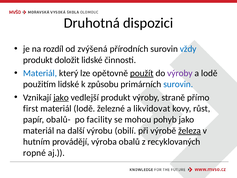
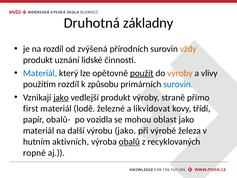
dispozici: dispozici -> základny (148, 23)
vždy colour: blue -> orange (188, 49)
doložit: doložit -> uznání (67, 60)
výroby colour: purple -> orange (180, 73)
a lodě: lodě -> vlivy (209, 73)
použitím lidské: lidské -> rozdíl (69, 84)
růst: růst -> třídí (202, 108)
facility: facility -> vozidla (99, 119)
pohyb: pohyb -> oblast (165, 119)
výrobu obilí: obilí -> jako (125, 131)
železa underline: present -> none (190, 131)
provádějí: provádějí -> aktivních (71, 142)
obalů underline: none -> present (129, 142)
